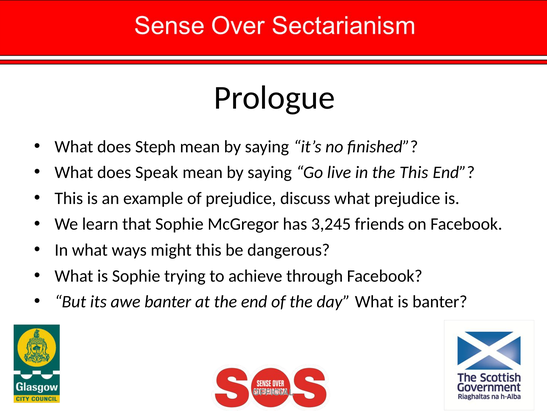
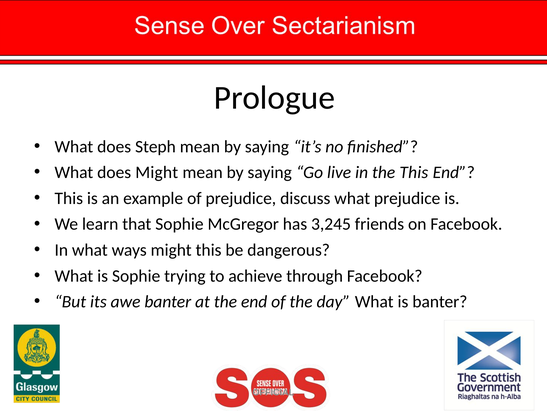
does Speak: Speak -> Might (157, 172)
